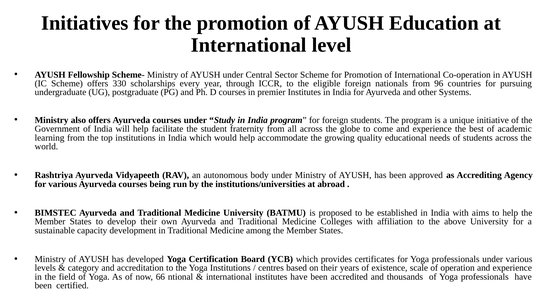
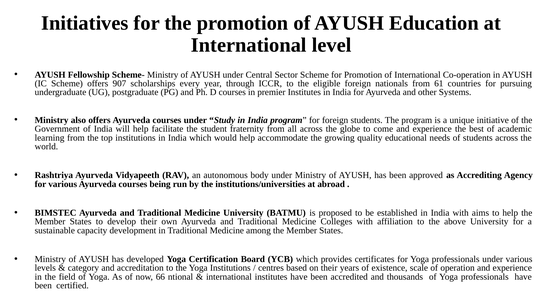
330: 330 -> 907 (119, 84)
96: 96 -> 61 (439, 84)
